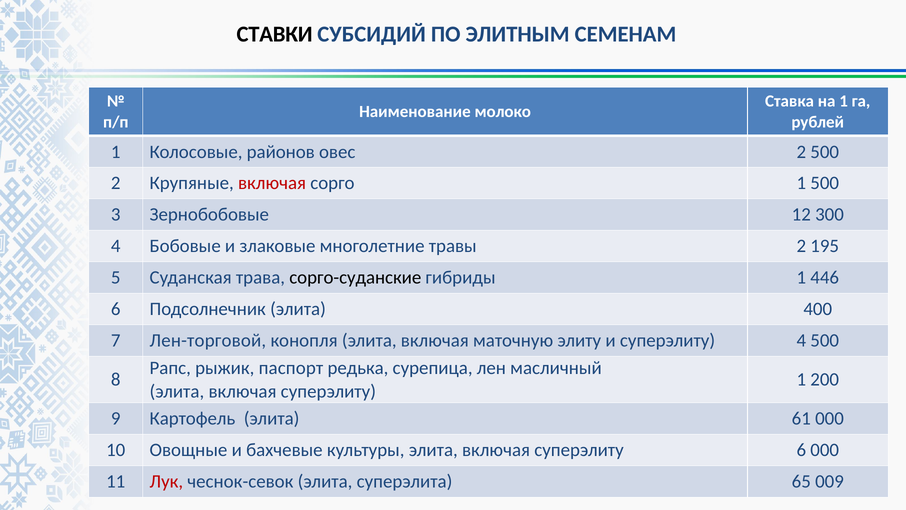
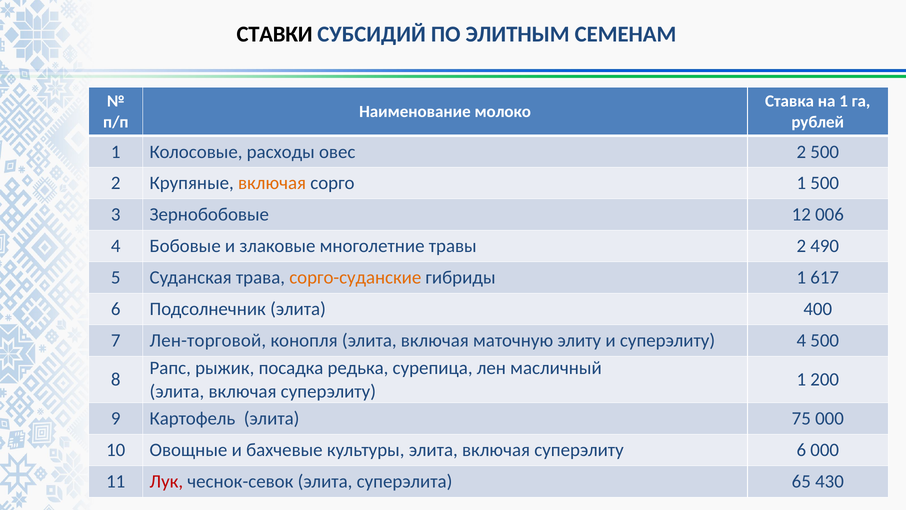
районов: районов -> расходы (281, 152)
включая colour: red -> orange (272, 183)
300: 300 -> 006 (830, 215)
195: 195 -> 490 (825, 246)
сорго-суданские colour: black -> orange (355, 277)
446: 446 -> 617 (825, 277)
паспорт: паспорт -> посадка (291, 368)
61: 61 -> 75 (801, 418)
009: 009 -> 430 (830, 481)
